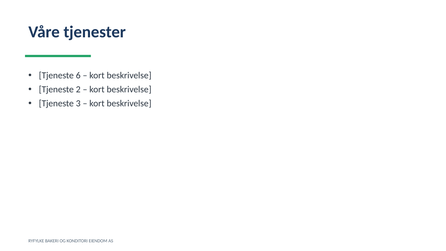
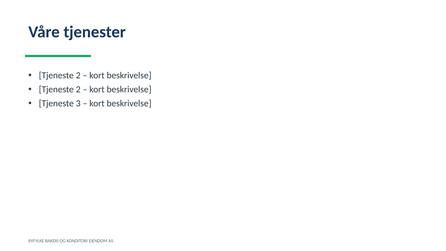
6: 6 -> 2 (78, 76)
